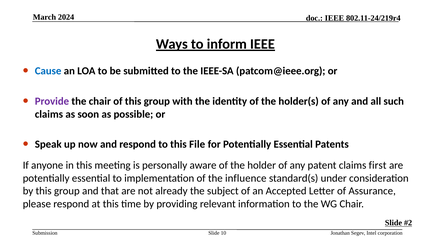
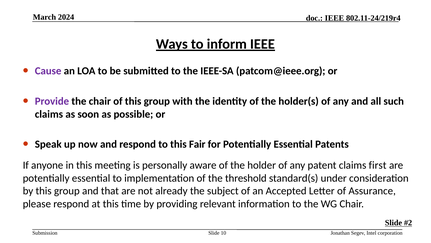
Cause colour: blue -> purple (48, 71)
File: File -> Fair (197, 144)
influence: influence -> threshold (246, 178)
